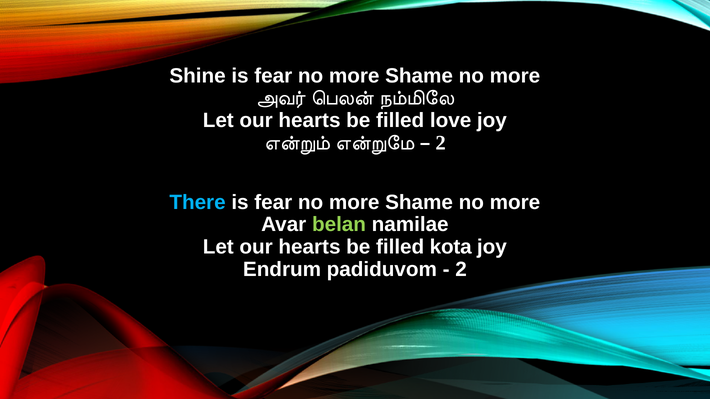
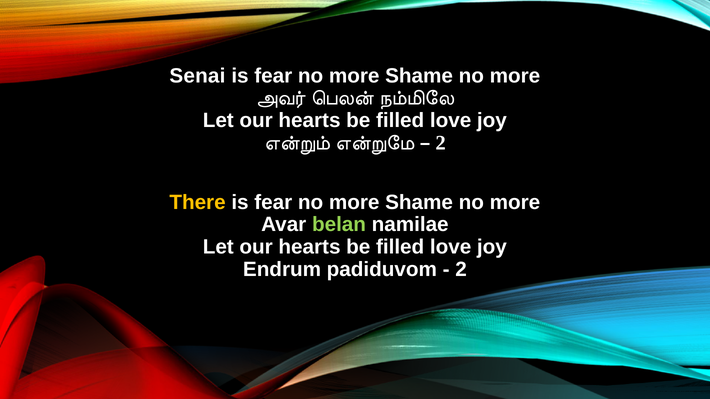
Shine: Shine -> Senai (197, 76)
There colour: light blue -> yellow (198, 202)
kota: kota -> love (451, 247)
